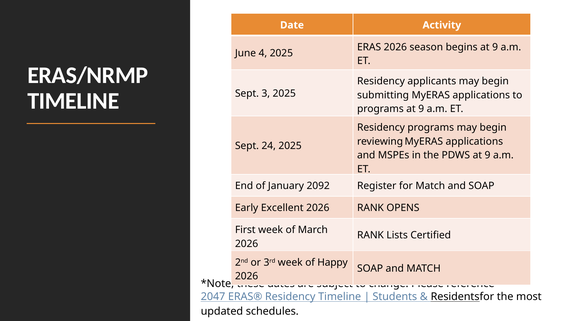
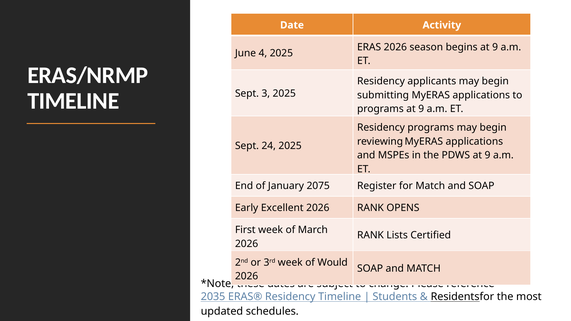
2092: 2092 -> 2075 (318, 186)
Happy: Happy -> Would (333, 263)
2047: 2047 -> 2035 (213, 297)
